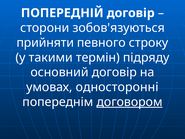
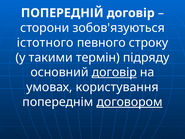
прийняти: прийняти -> істотного (45, 43)
договір underline: none -> present (114, 72)
односторонні: односторонні -> користування (117, 87)
